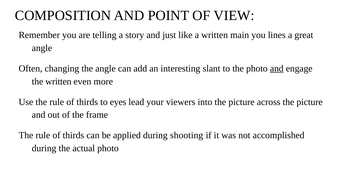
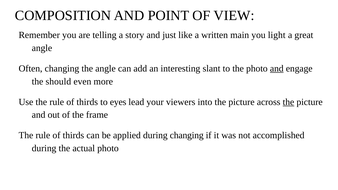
lines: lines -> light (277, 35)
the written: written -> should (58, 82)
the underline: none -> present (288, 102)
during shooting: shooting -> changing (187, 135)
